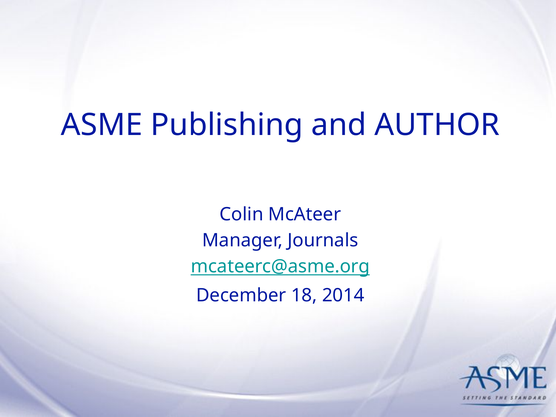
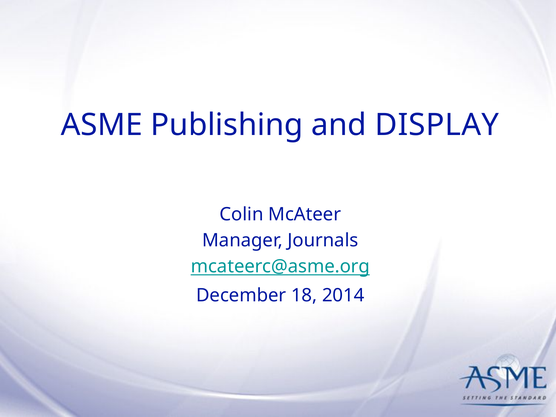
AUTHOR: AUTHOR -> DISPLAY (437, 125)
